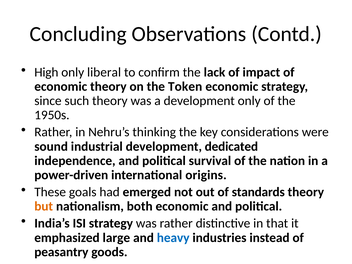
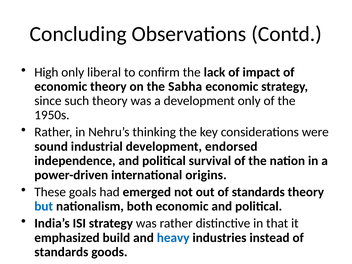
Token: Token -> Sabha (185, 86)
dedicated: dedicated -> endorsed (231, 146)
but colour: orange -> blue (44, 206)
large: large -> build (116, 238)
peasantry: peasantry -> standards (61, 252)
